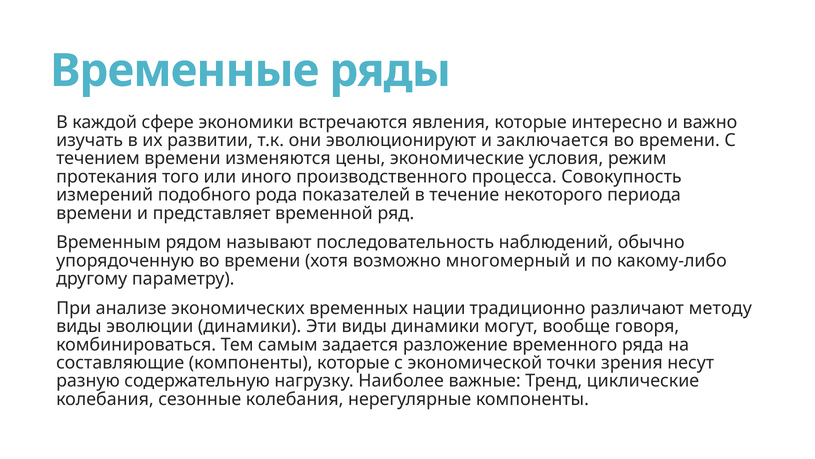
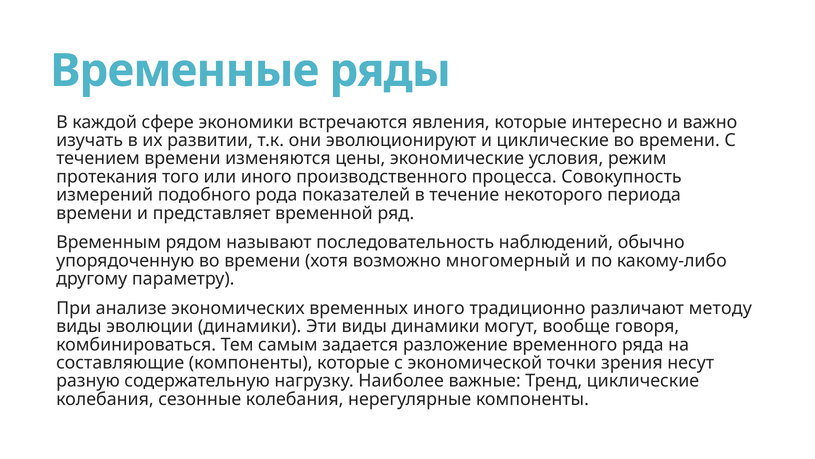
и заключается: заключается -> циклические (553, 140)
временных нации: нации -> иного (439, 308)
